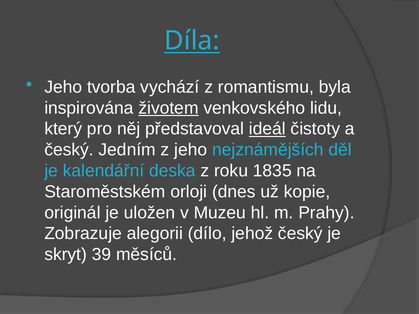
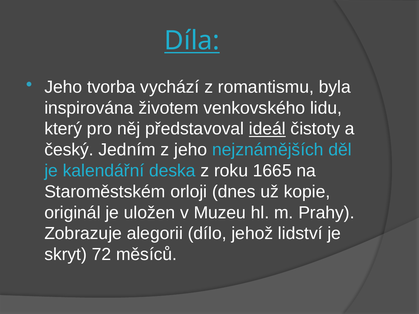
životem underline: present -> none (168, 108)
1835: 1835 -> 1665 (272, 171)
jehož český: český -> lidství (300, 234)
39: 39 -> 72 (102, 255)
